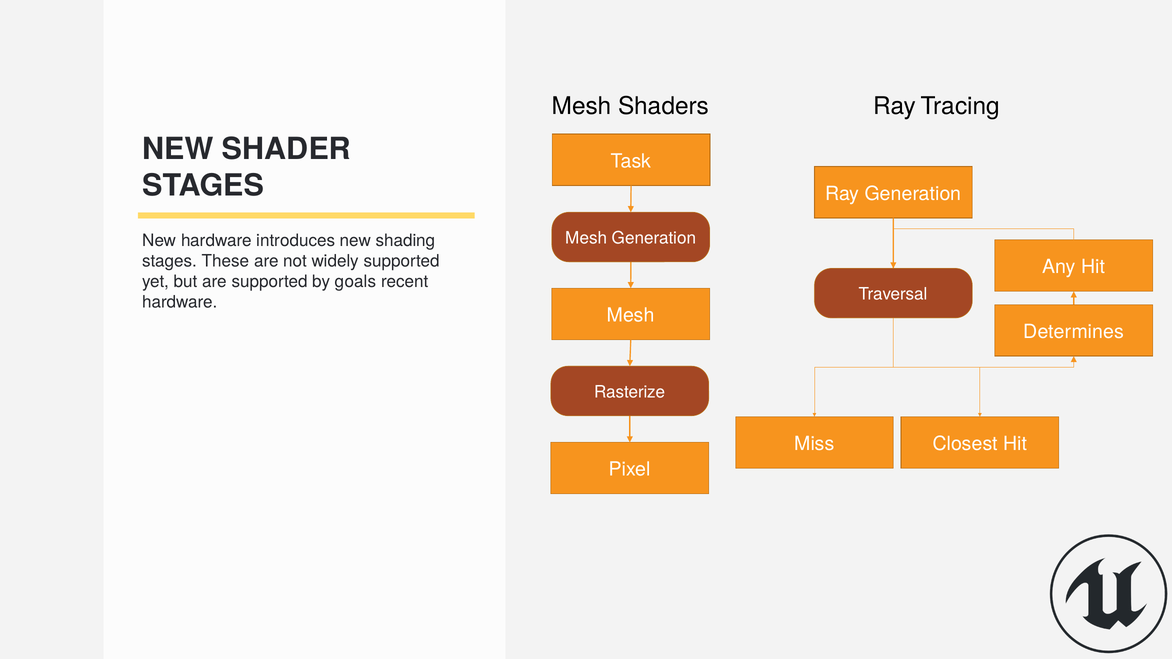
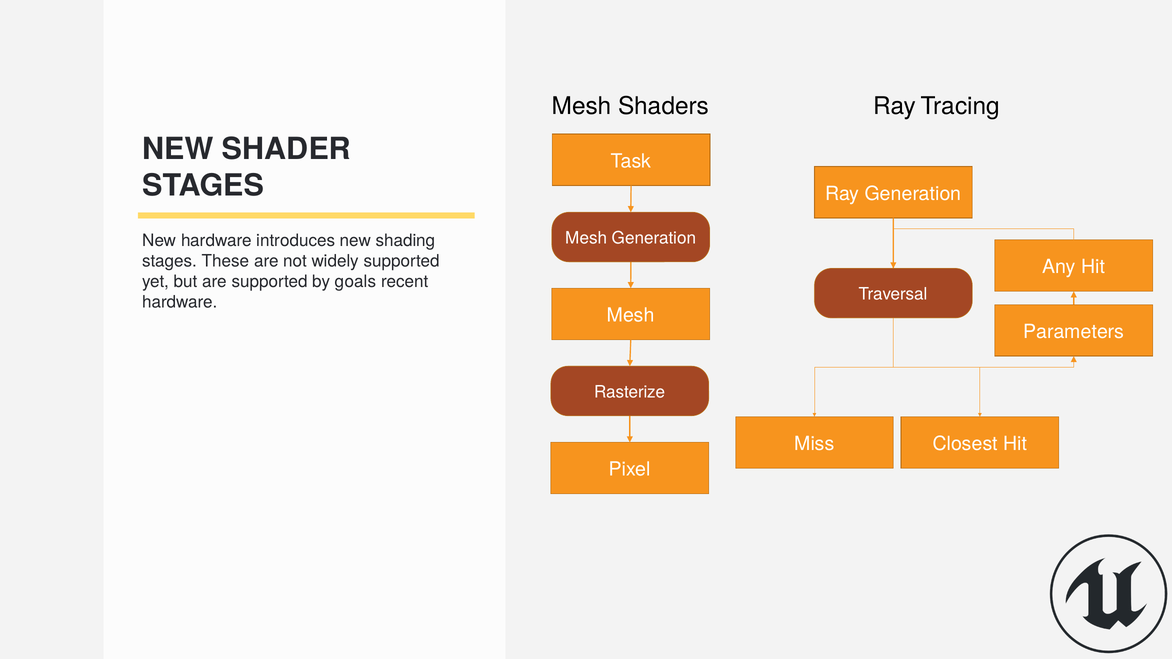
Determines: Determines -> Parameters (1074, 332)
